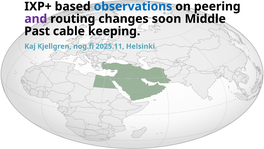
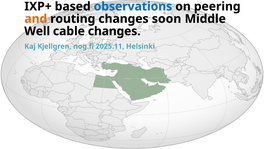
and colour: purple -> orange (36, 19)
Past: Past -> Well (37, 31)
cable keeping: keeping -> changes (114, 31)
